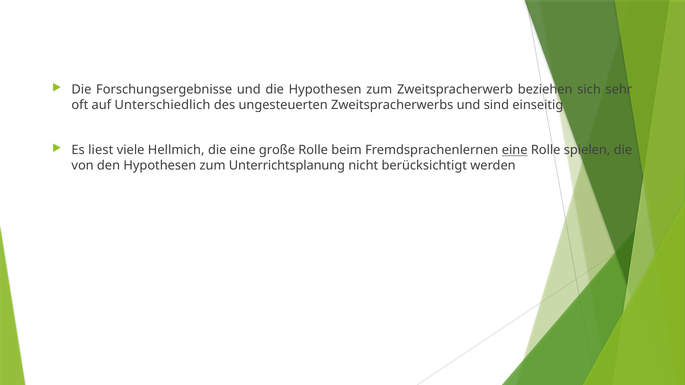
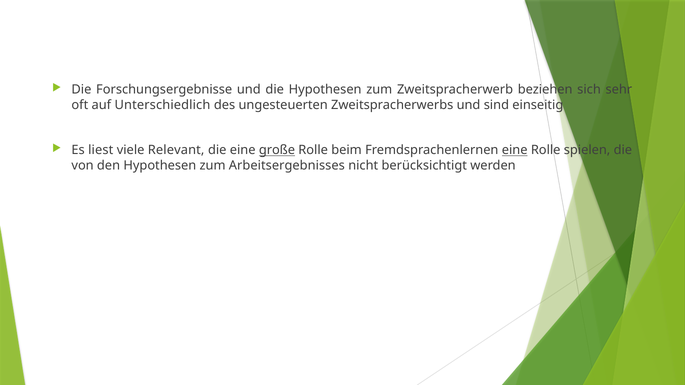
Hellmich: Hellmich -> Relevant (176, 150)
große underline: none -> present (277, 150)
Unterrichtsplanung: Unterrichtsplanung -> Arbeitsergebnisses (287, 166)
